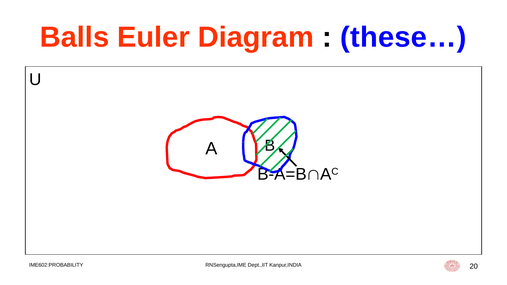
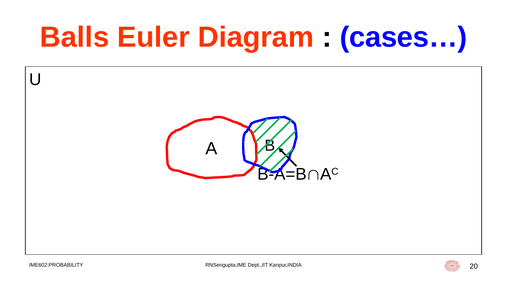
these…: these… -> cases… (404, 37)
